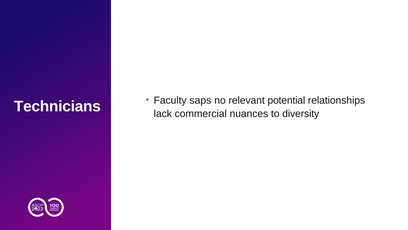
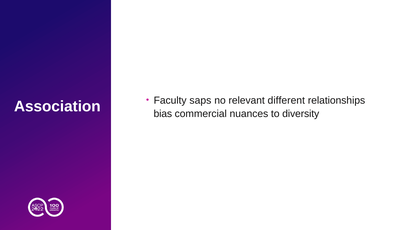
Technicians: Technicians -> Association (57, 106)
potential: potential -> different (286, 100)
lack: lack -> bias (163, 114)
